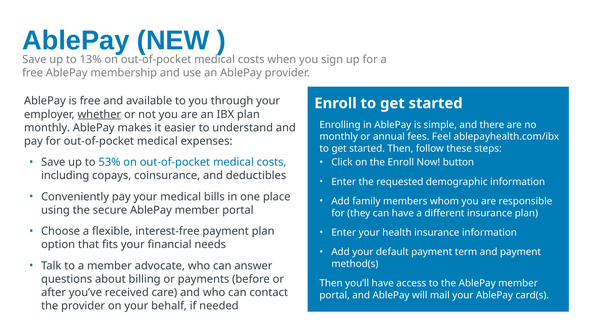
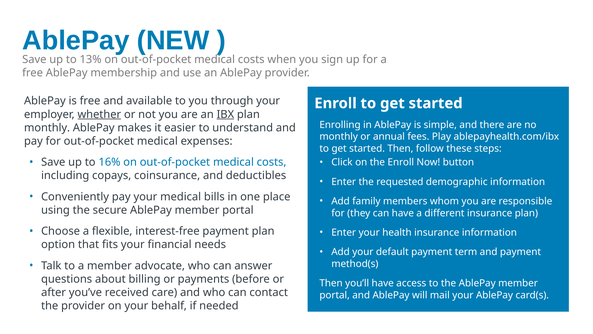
IBX underline: none -> present (225, 114)
Feel: Feel -> Play (441, 136)
53%: 53% -> 16% (109, 162)
